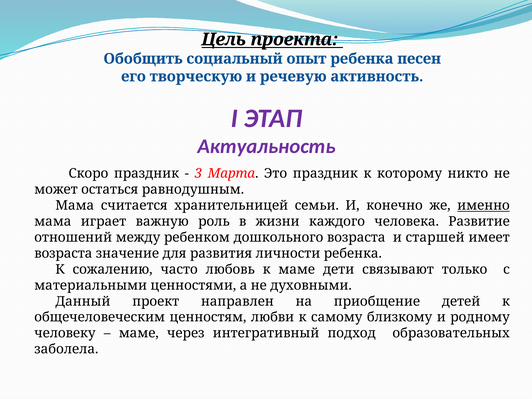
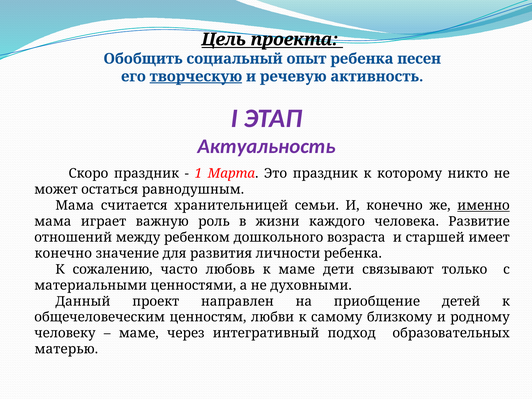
творческую underline: none -> present (196, 76)
3: 3 -> 1 (198, 174)
возраста: возраста -> конечно (63, 253)
заболела: заболела -> матерью (66, 349)
